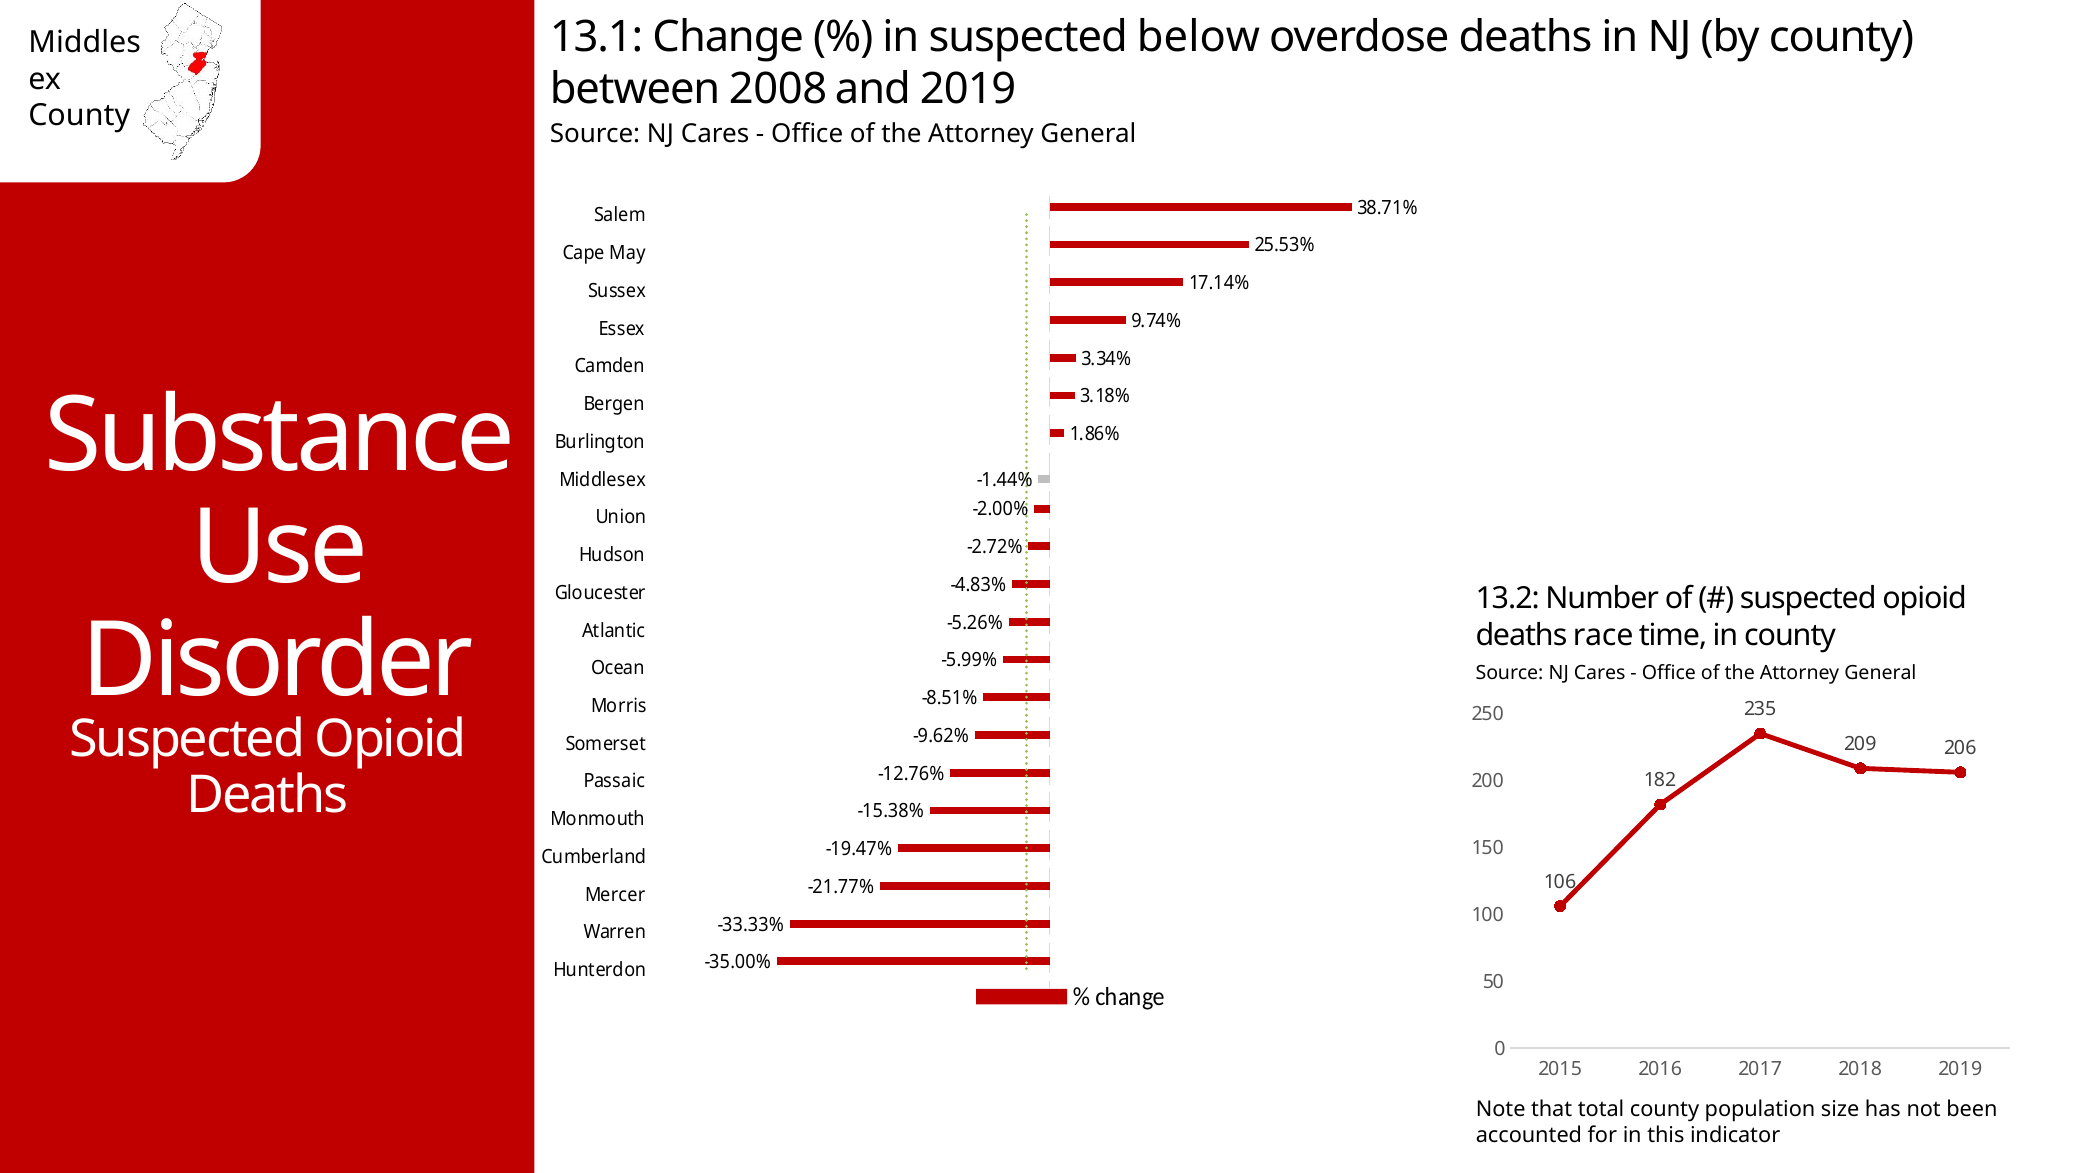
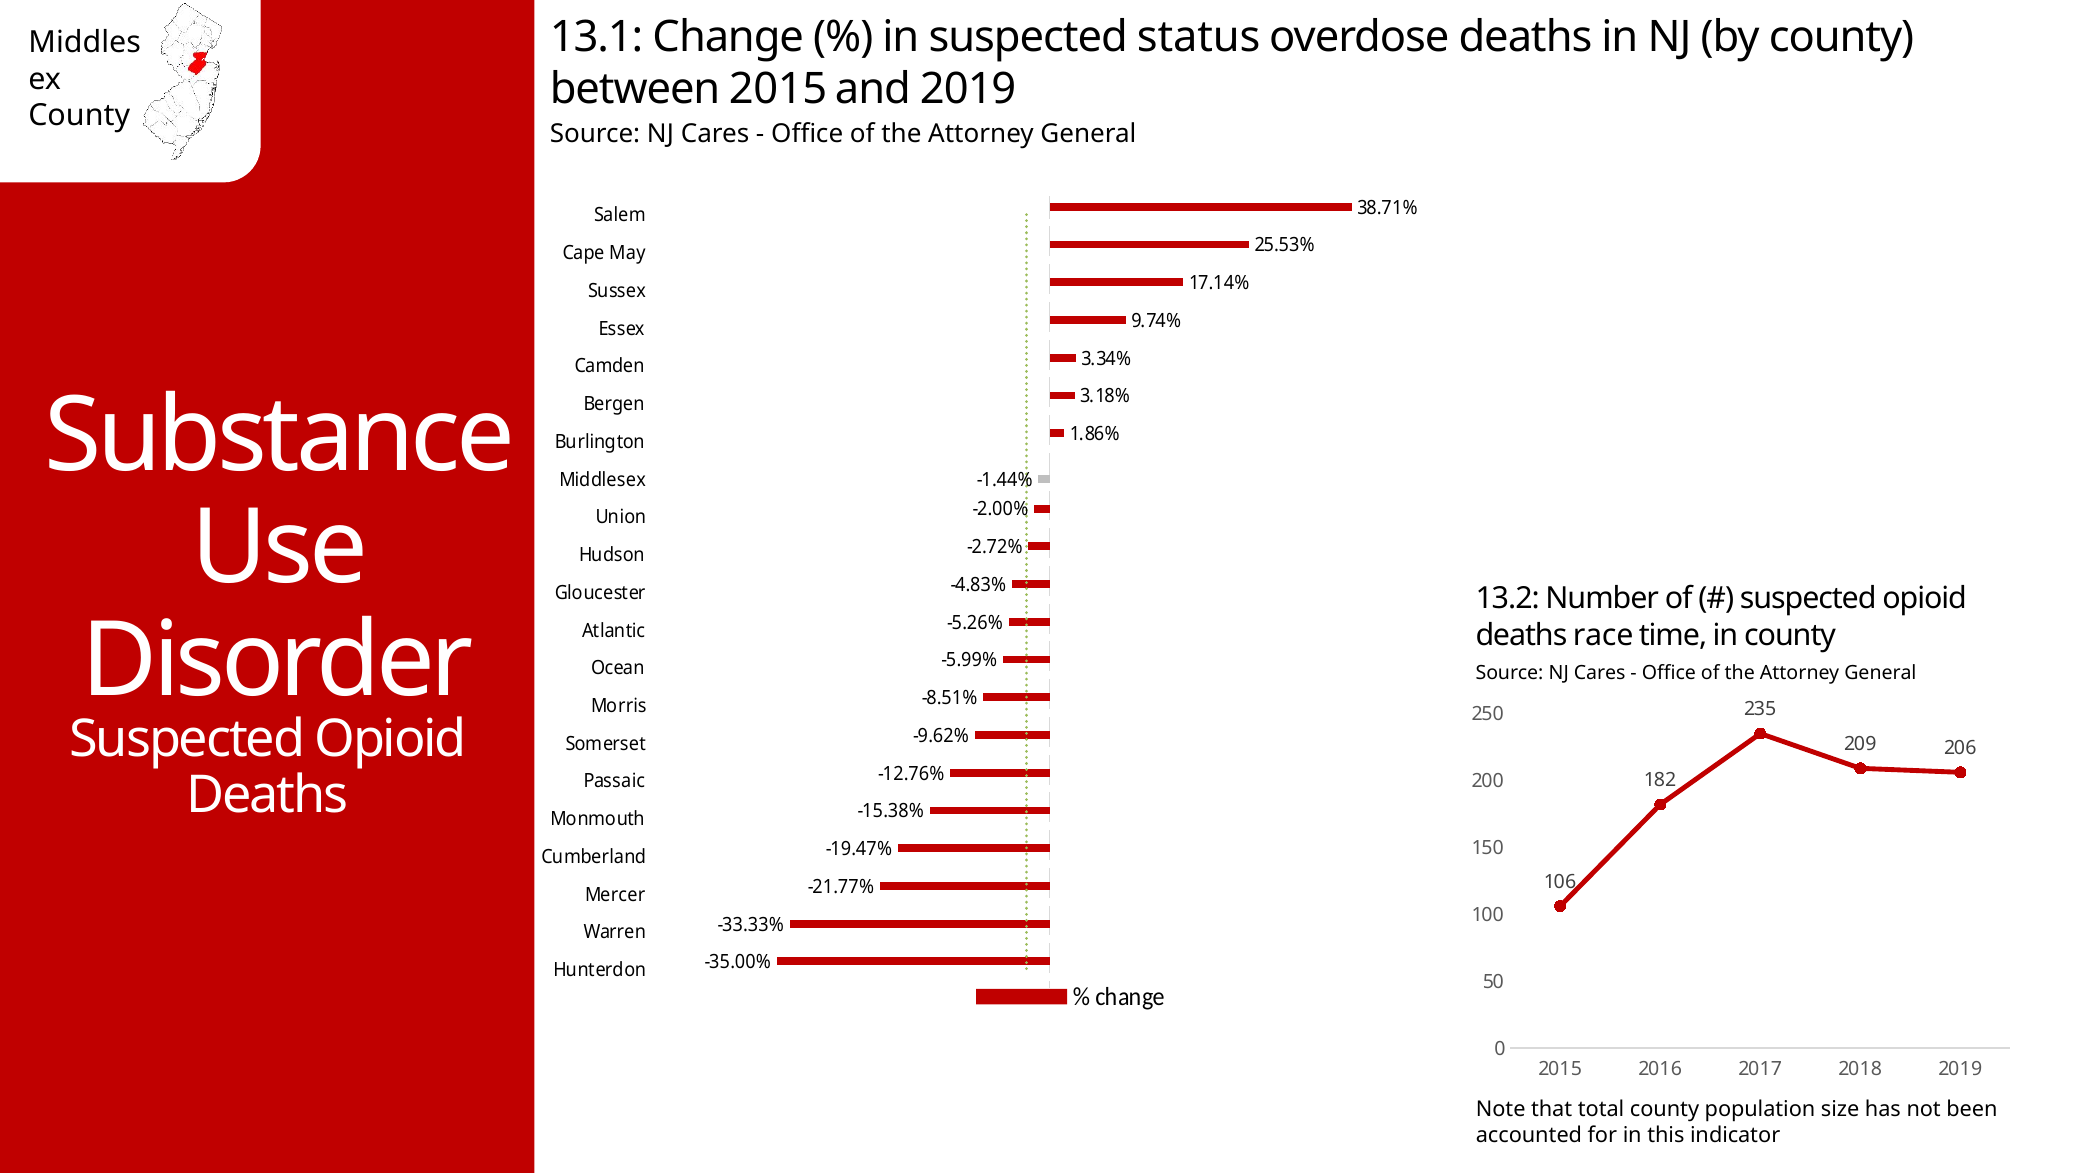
below: below -> status (1199, 37)
between 2008: 2008 -> 2015 (778, 89)
